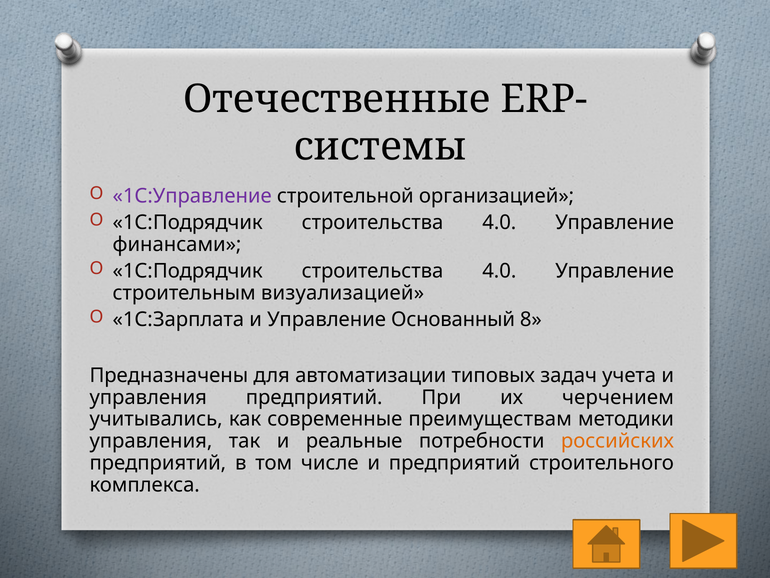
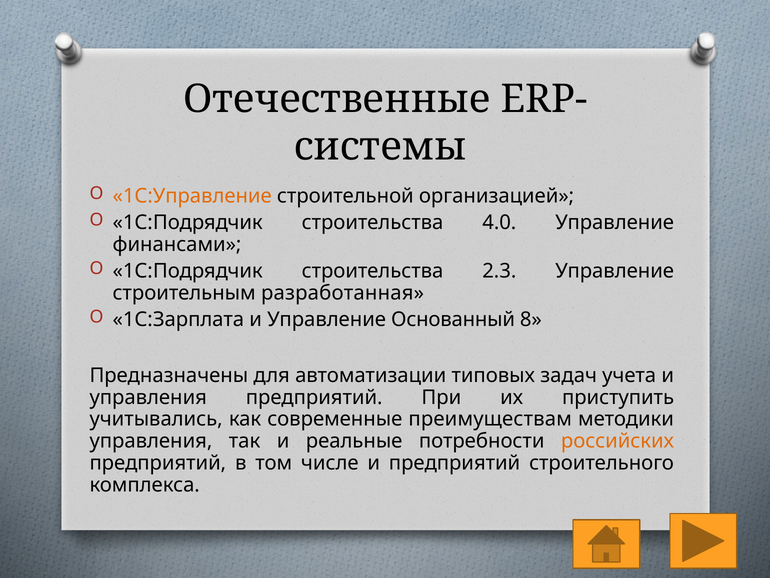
1С:Управление colour: purple -> orange (192, 196)
4.0: 4.0 -> 2.3 (499, 271)
визуализацией: визуализацией -> разработанная (343, 293)
черчением: черчением -> приступить (618, 397)
